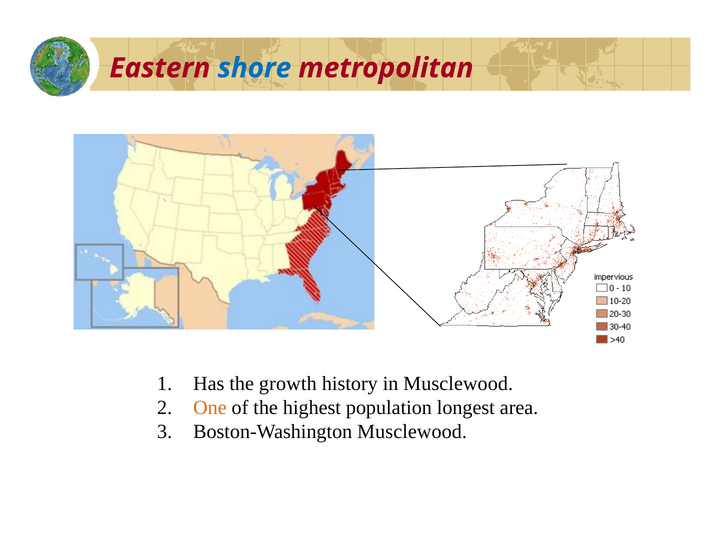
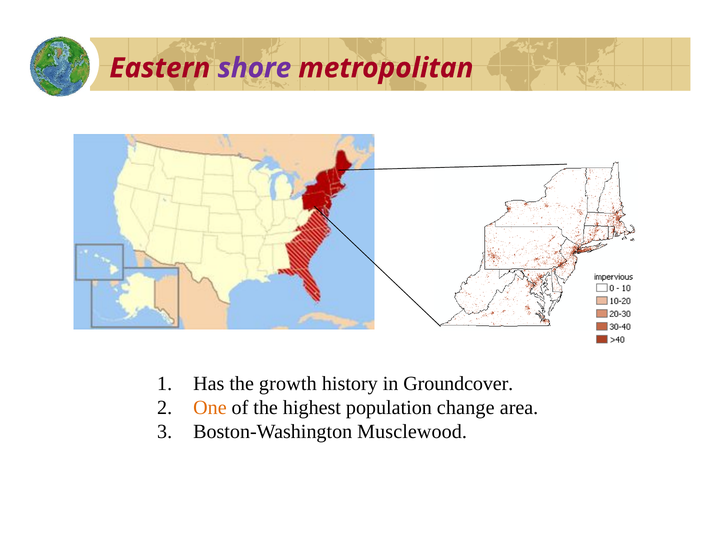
shore colour: blue -> purple (254, 68)
in Musclewood: Musclewood -> Groundcover (458, 384)
longest: longest -> change (466, 408)
